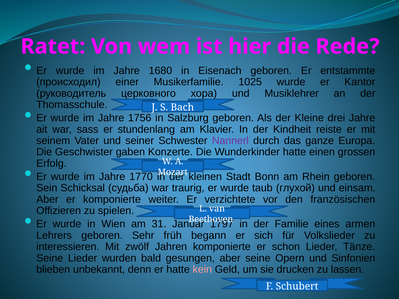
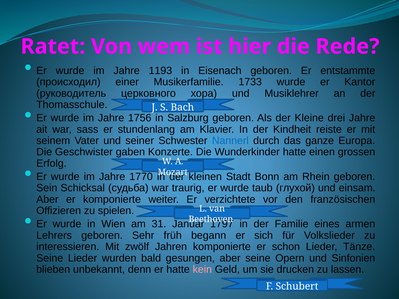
1680: 1680 -> 1193 (160, 71)
1025: 1025 -> 1733 (250, 82)
Nannerl colour: purple -> blue (230, 141)
